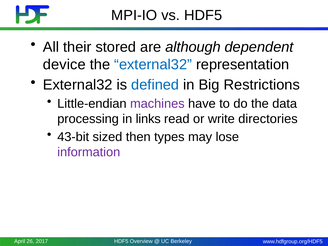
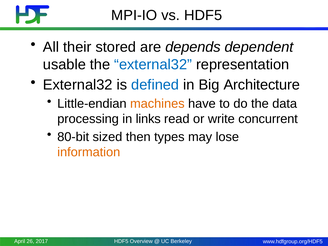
although: although -> depends (193, 47)
device: device -> usable (64, 64)
Restrictions: Restrictions -> Architecture (262, 85)
machines colour: purple -> orange (157, 104)
directories: directories -> concurrent (268, 119)
43-bit: 43-bit -> 80-bit (73, 137)
information colour: purple -> orange (89, 152)
